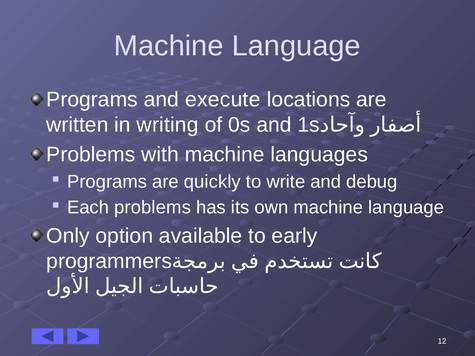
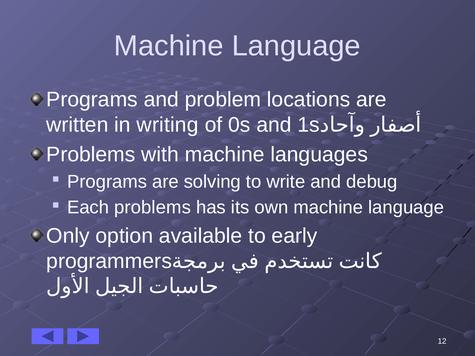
execute: execute -> problem (223, 100)
quickly: quickly -> solving (212, 182)
